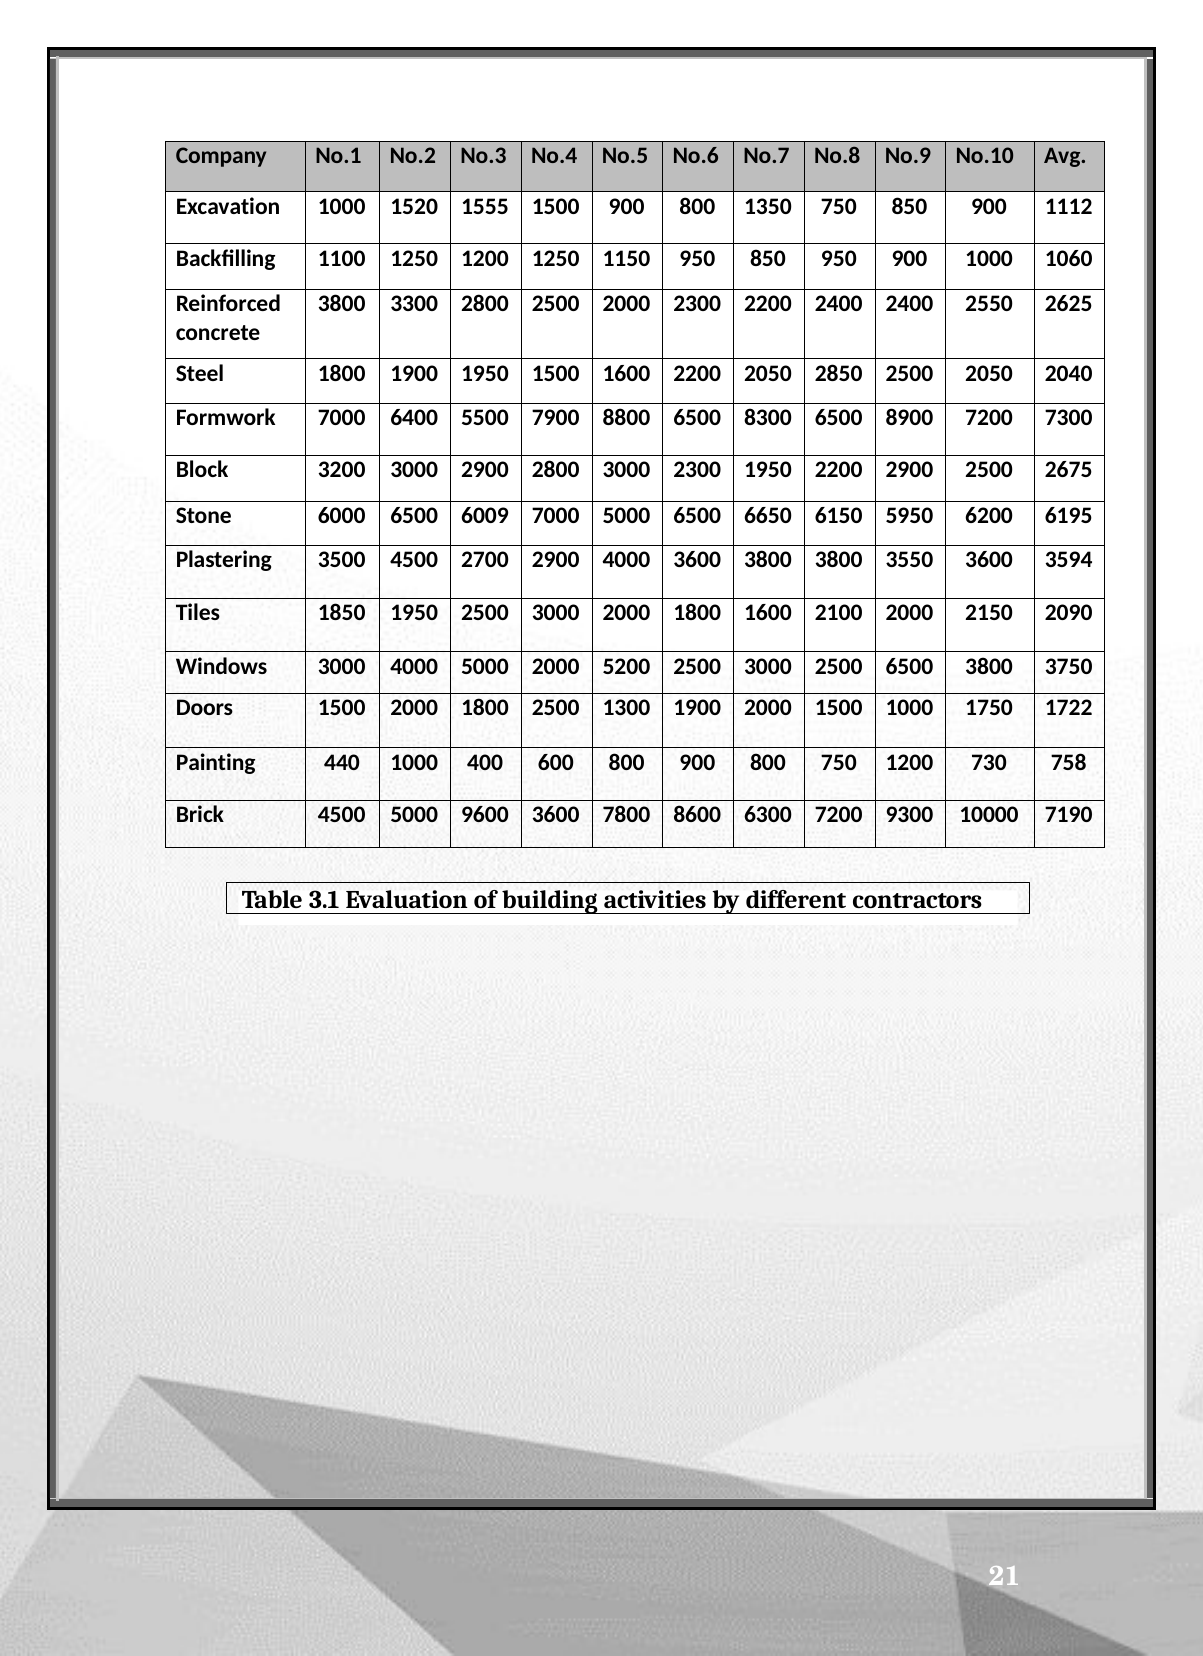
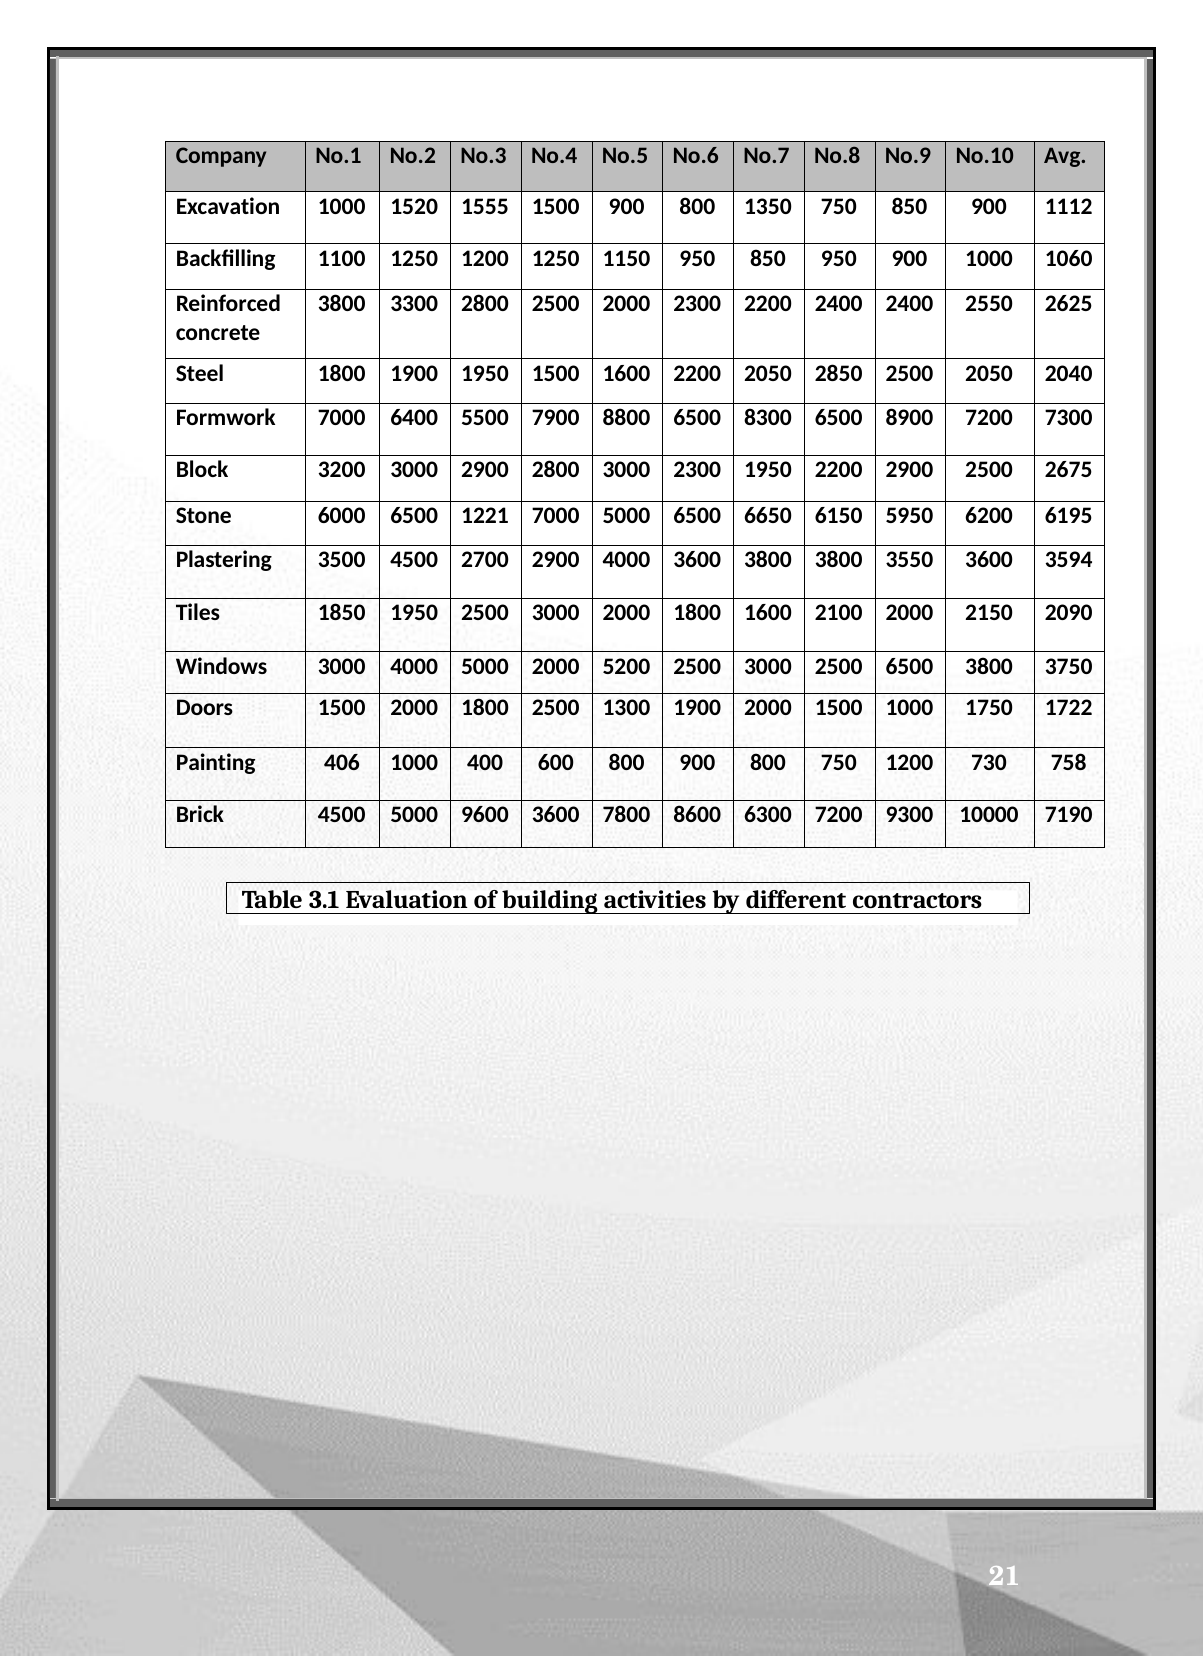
6009: 6009 -> 1221 (485, 516)
440: 440 -> 406 (342, 762)
